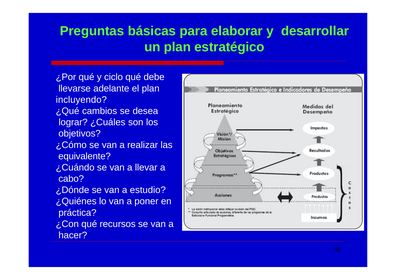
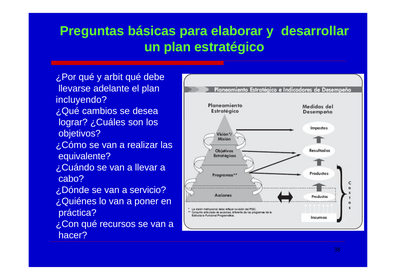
ciclo: ciclo -> arbit (113, 77)
estudio: estudio -> servicio (148, 190)
